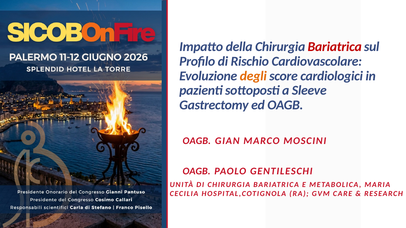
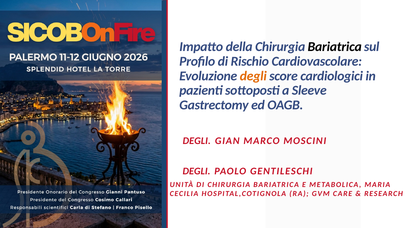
Bariatrica colour: red -> black (335, 47)
OAGB: OAGB -> DEGLI (197, 141)
OAGB: OAGB -> DEGLI (197, 171)
